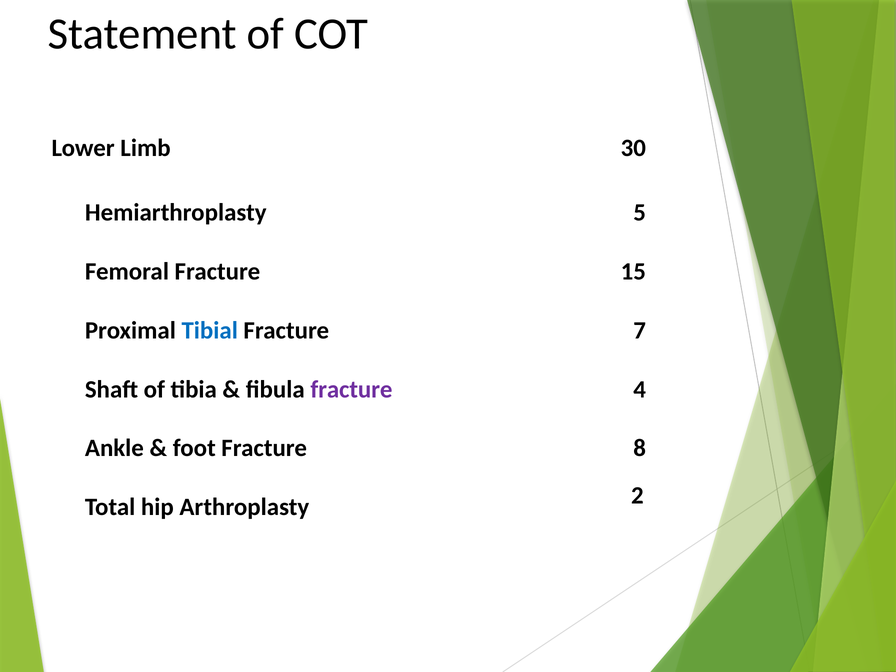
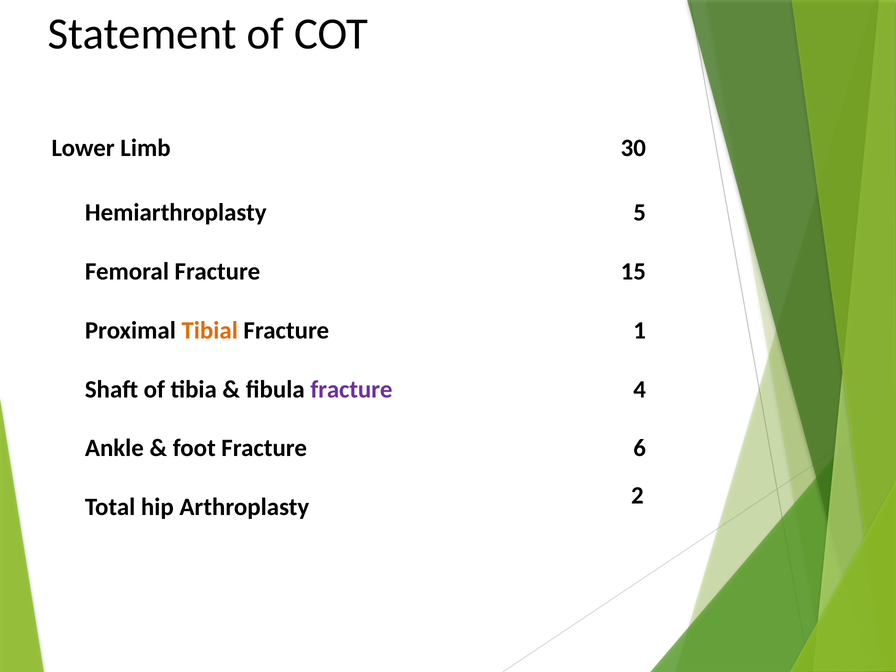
Tibial colour: blue -> orange (210, 330)
7: 7 -> 1 (640, 330)
8: 8 -> 6 (640, 448)
